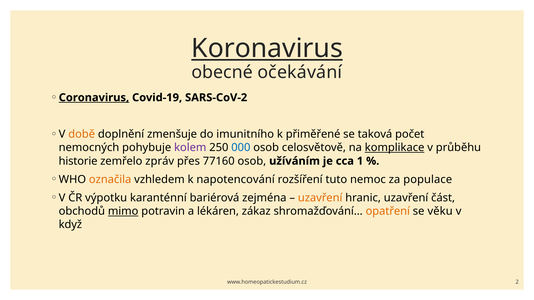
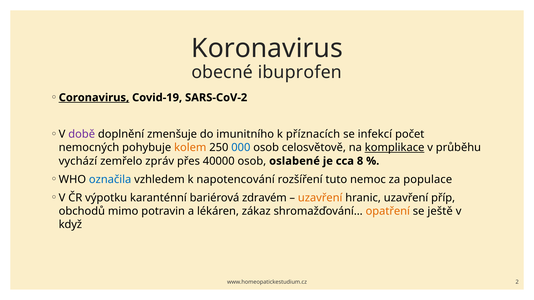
Koronavirus underline: present -> none (267, 48)
očekávání: očekávání -> ibuprofen (300, 72)
době colour: orange -> purple (82, 134)
přiměřené: přiměřené -> příznacích (313, 134)
taková: taková -> infekcí (375, 134)
kolem colour: purple -> orange (190, 148)
historie: historie -> vychází (78, 161)
77160: 77160 -> 40000 (219, 161)
užíváním: užíváním -> oslabené (295, 161)
1: 1 -> 8 (360, 161)
označila colour: orange -> blue (110, 180)
zejména: zejména -> zdravém (264, 198)
část: část -> příp (443, 198)
mimo underline: present -> none (123, 211)
věku: věku -> ještě (440, 211)
